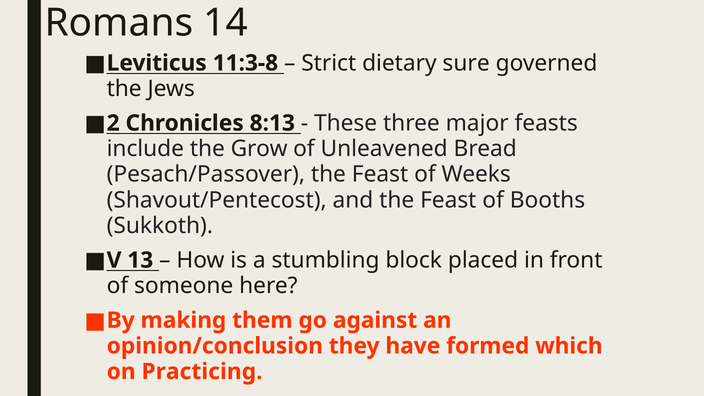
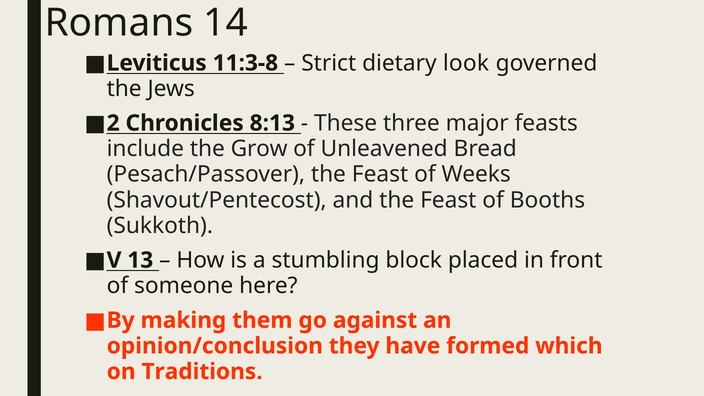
sure: sure -> look (466, 63)
Practicing: Practicing -> Traditions (202, 372)
